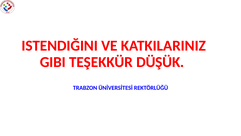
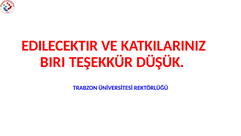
ISTENDIĞINI: ISTENDIĞINI -> EDILECEKTIR (60, 46)
GIBI: GIBI -> BIRI (53, 62)
